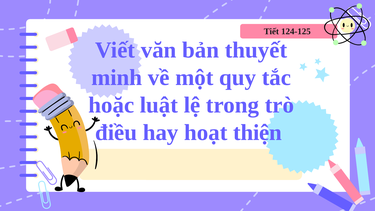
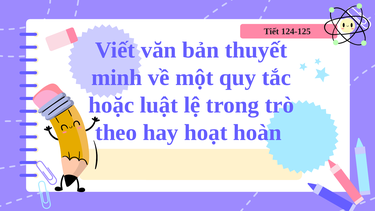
điều: điều -> theo (116, 133)
thiện: thiện -> hoàn (257, 133)
